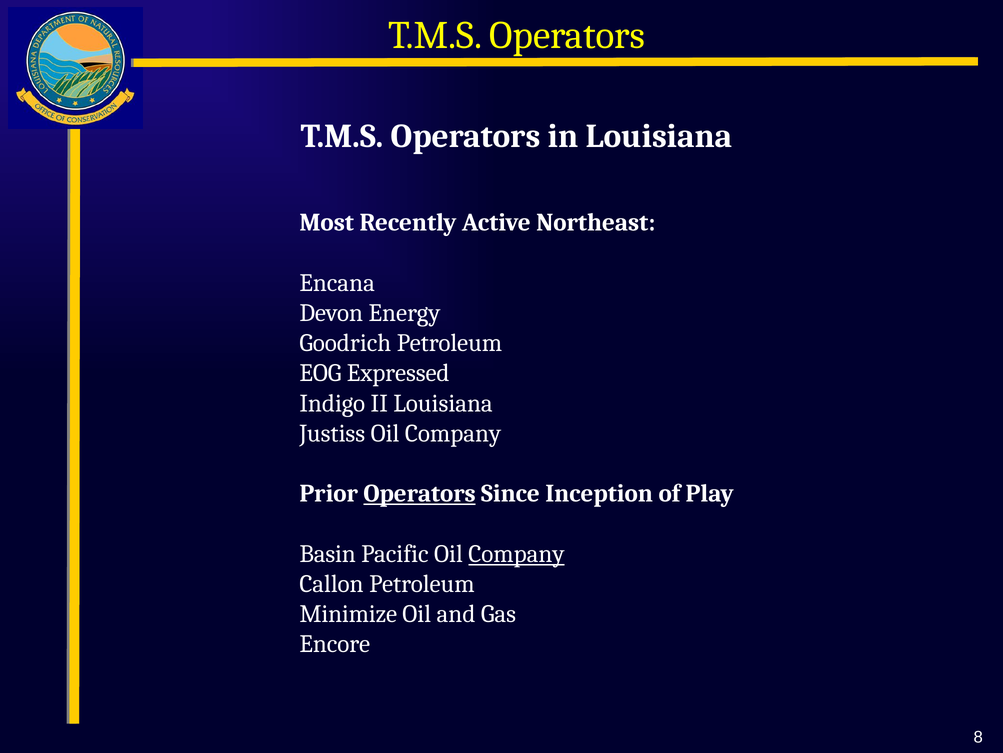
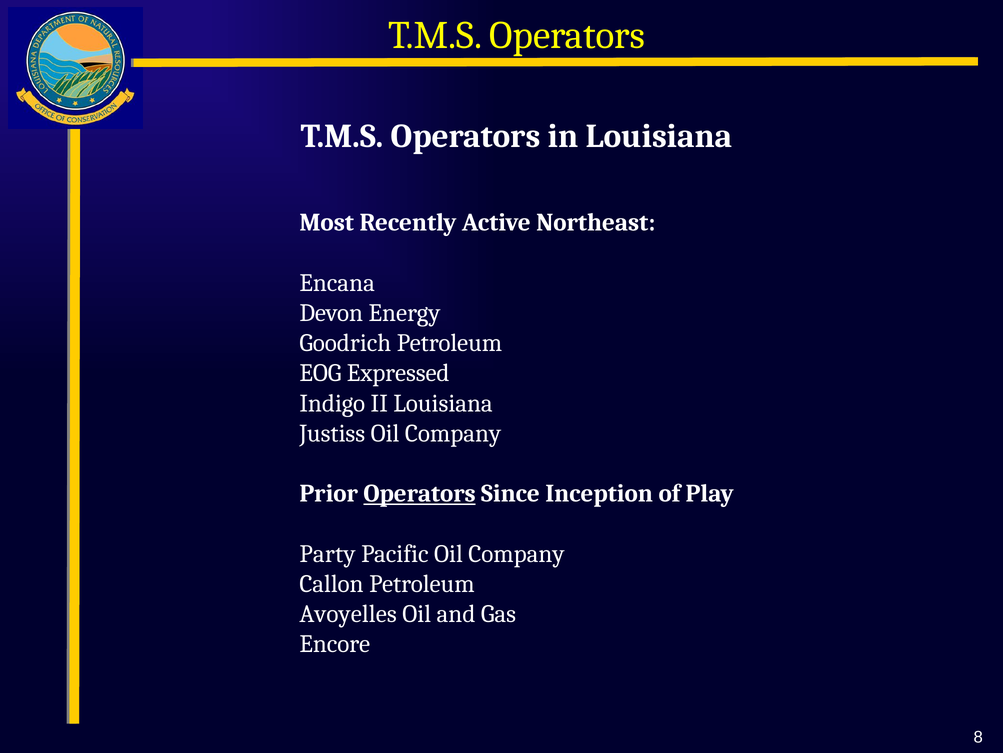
Basin: Basin -> Party (327, 553)
Company underline: present -> none (516, 553)
Minimize: Minimize -> Avoyelles (348, 613)
